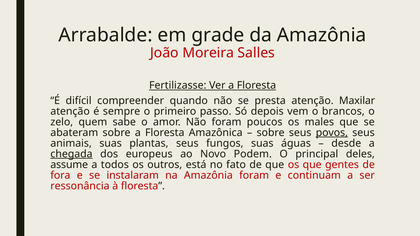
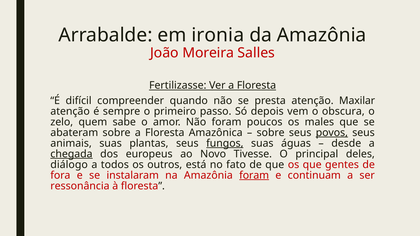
grade: grade -> ironia (218, 35)
brancos: brancos -> obscura (343, 111)
fungos underline: none -> present (225, 143)
Podem: Podem -> Tivesse (253, 154)
assume: assume -> diálogo (69, 165)
foram underline: none -> present (254, 175)
